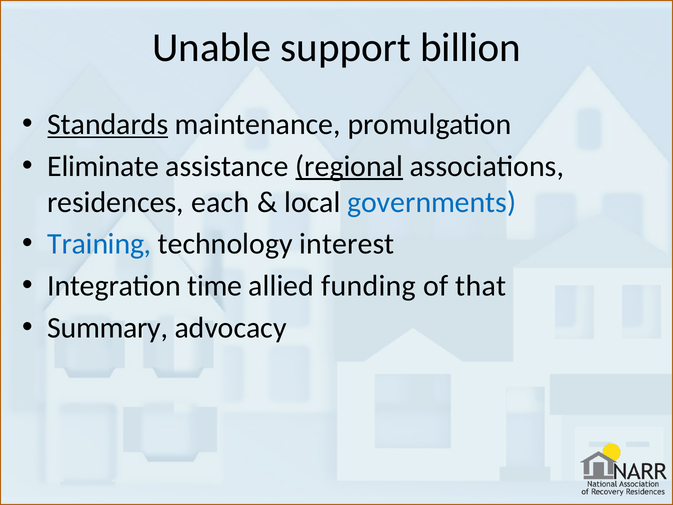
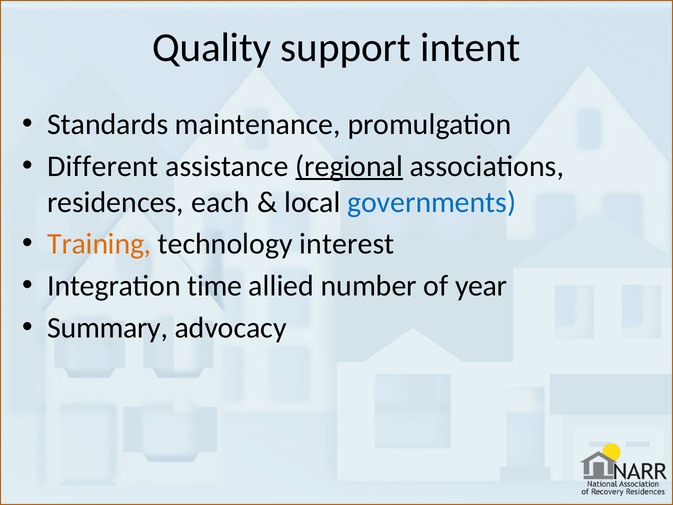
Unable: Unable -> Quality (212, 48)
billion: billion -> intent (470, 48)
Standards underline: present -> none (108, 124)
Eliminate: Eliminate -> Different (103, 166)
Training colour: blue -> orange (99, 244)
funding: funding -> number (369, 286)
that: that -> year (481, 286)
